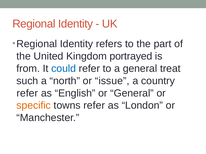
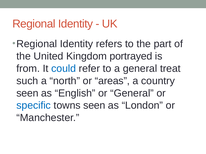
issue: issue -> areas (112, 81)
refer: refer -> seen (27, 93)
specific colour: orange -> blue (34, 106)
towns refer: refer -> seen (94, 106)
